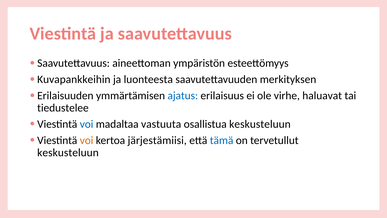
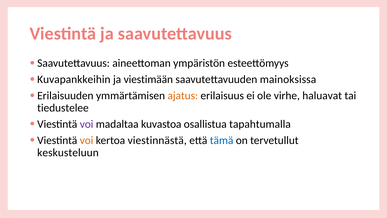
luonteesta: luonteesta -> viestimään (148, 79)
merkityksen: merkityksen -> mainoksissa (288, 79)
ajatus colour: blue -> orange (183, 96)
voi colour: blue -> purple (87, 124)
vastuuta: vastuuta -> kuvastoa (161, 124)
osallistua keskusteluun: keskusteluun -> tapahtumalla (260, 124)
järjestämiisi: järjestämiisi -> viestinnästä (157, 140)
